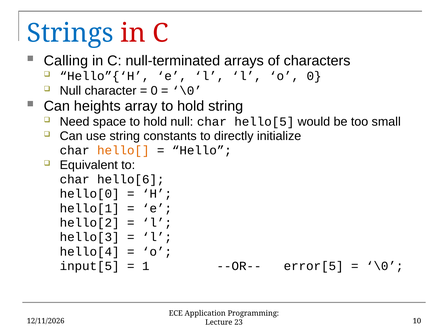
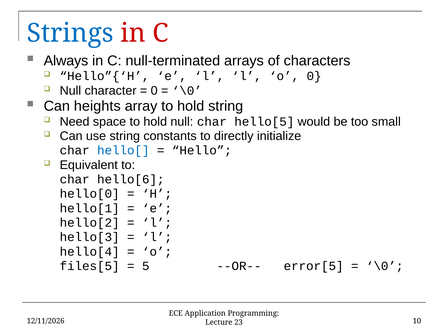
Calling: Calling -> Always (66, 61)
hello[ colour: orange -> blue (123, 151)
input[5: input[5 -> files[5 (90, 266)
1: 1 -> 5 (146, 266)
